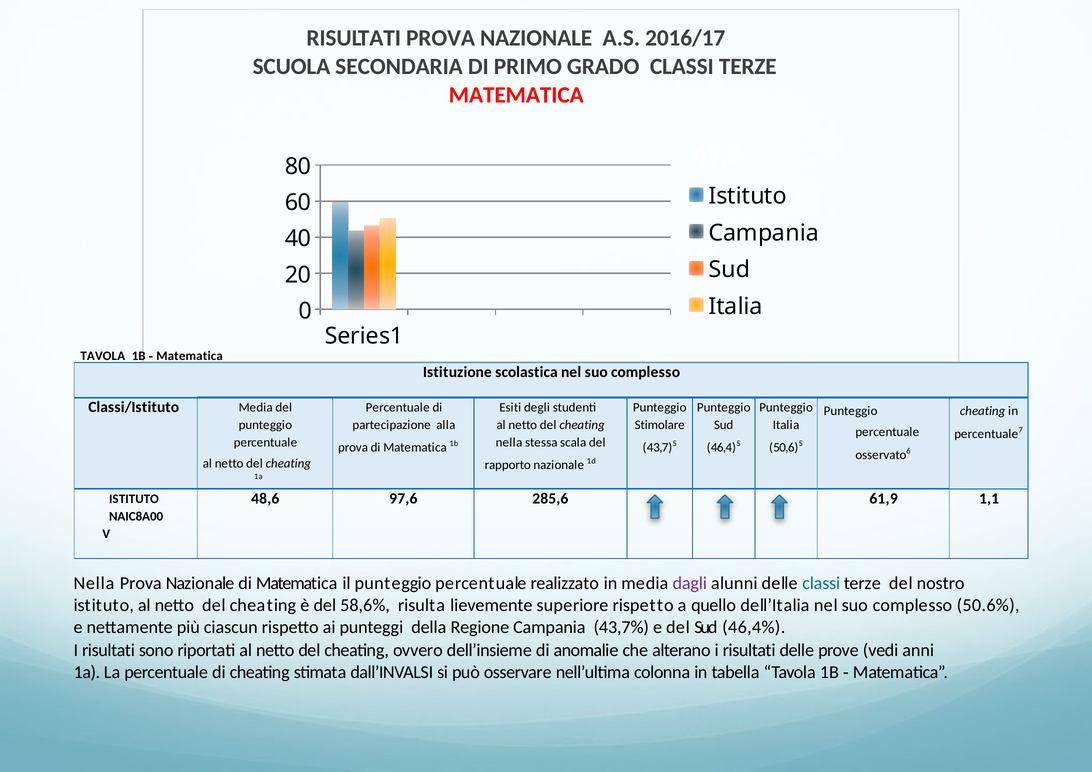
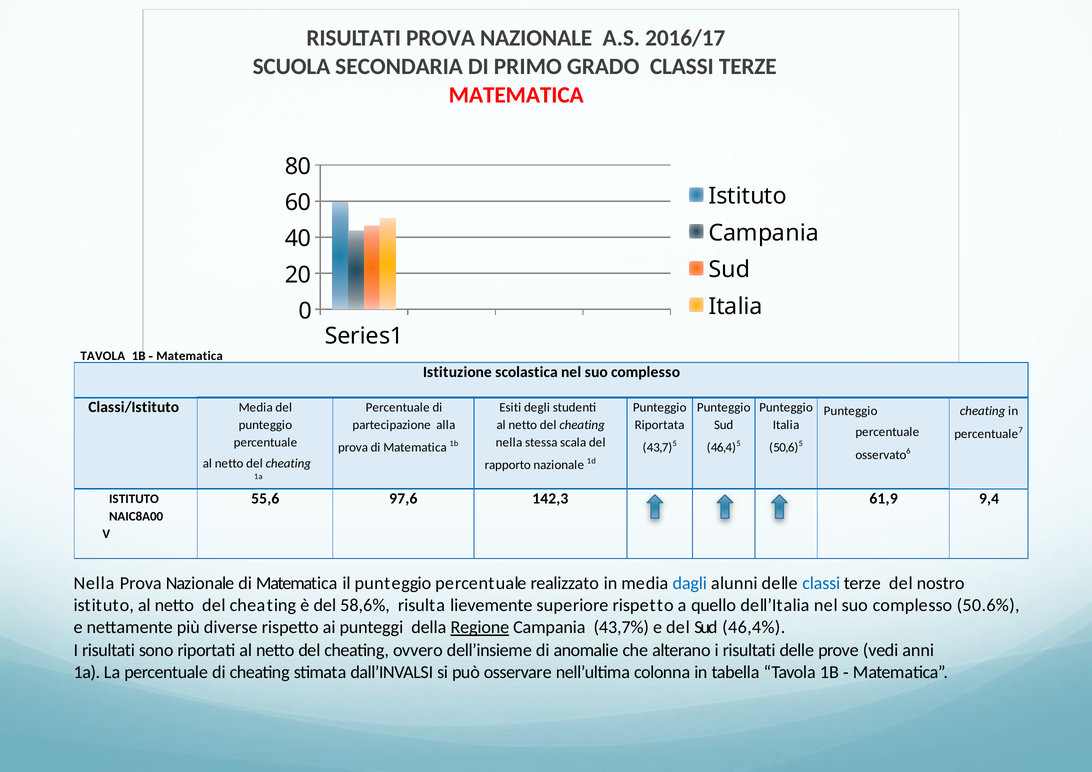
Stimolare: Stimolare -> Riportata (660, 425)
48,6: 48,6 -> 55,6 (265, 499)
285,6: 285,6 -> 142,3 (550, 499)
1,1: 1,1 -> 9,4 (989, 499)
dagli colour: purple -> blue (690, 584)
ciascun: ciascun -> diverse (231, 628)
Regione underline: none -> present (480, 628)
